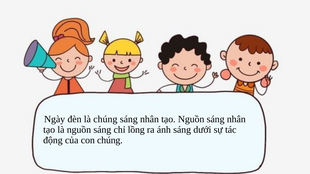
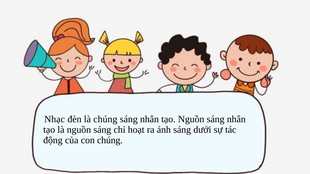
Ngày: Ngày -> Nhạc (55, 119)
lồng: lồng -> hoạt (136, 130)
